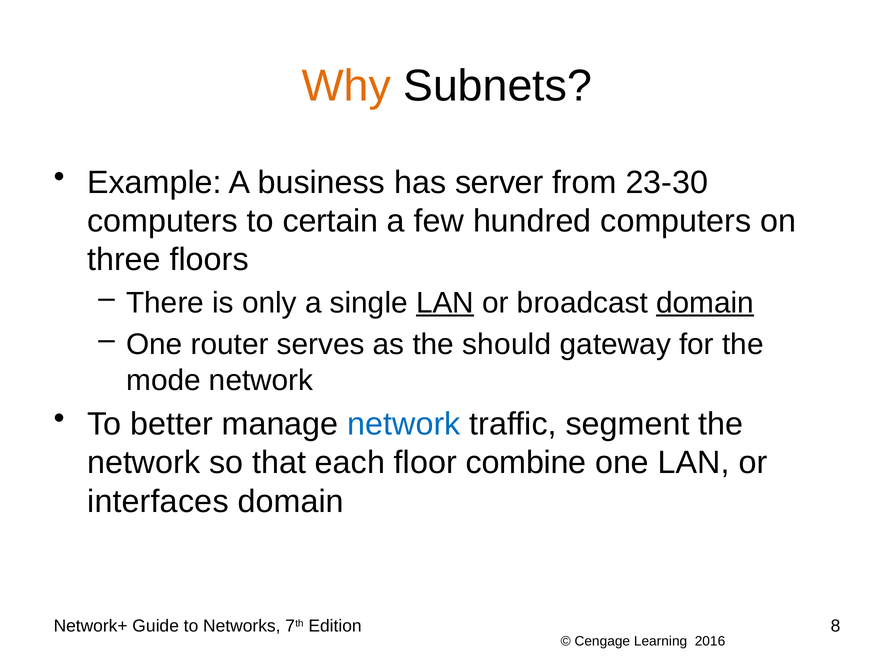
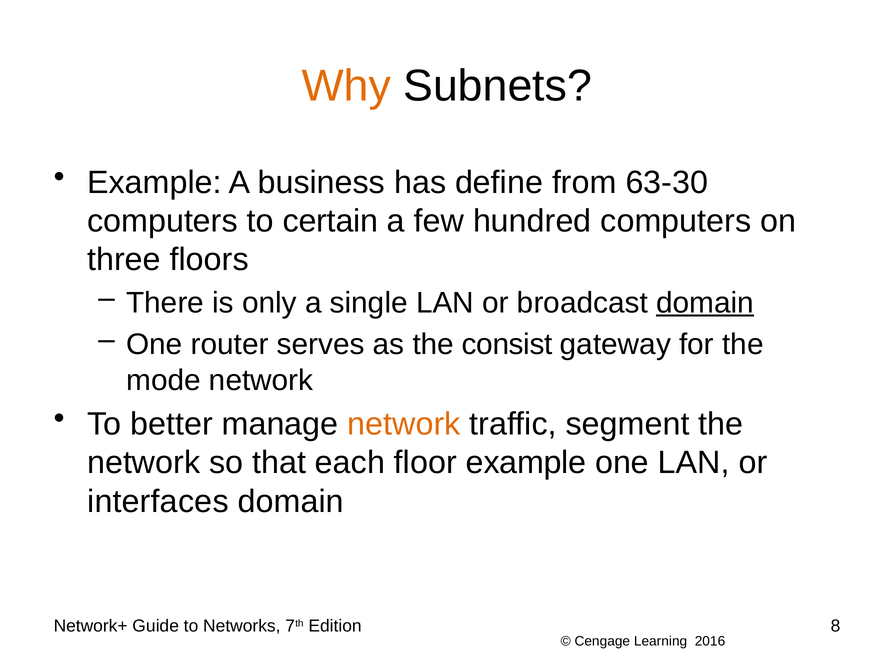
server: server -> define (499, 183)
23-30: 23-30 -> 63-30 (667, 183)
LAN underline: present -> none (445, 303)
should: should -> consist (507, 345)
network colour: blue -> orange (404, 424)
floor combine: combine -> example (526, 463)
